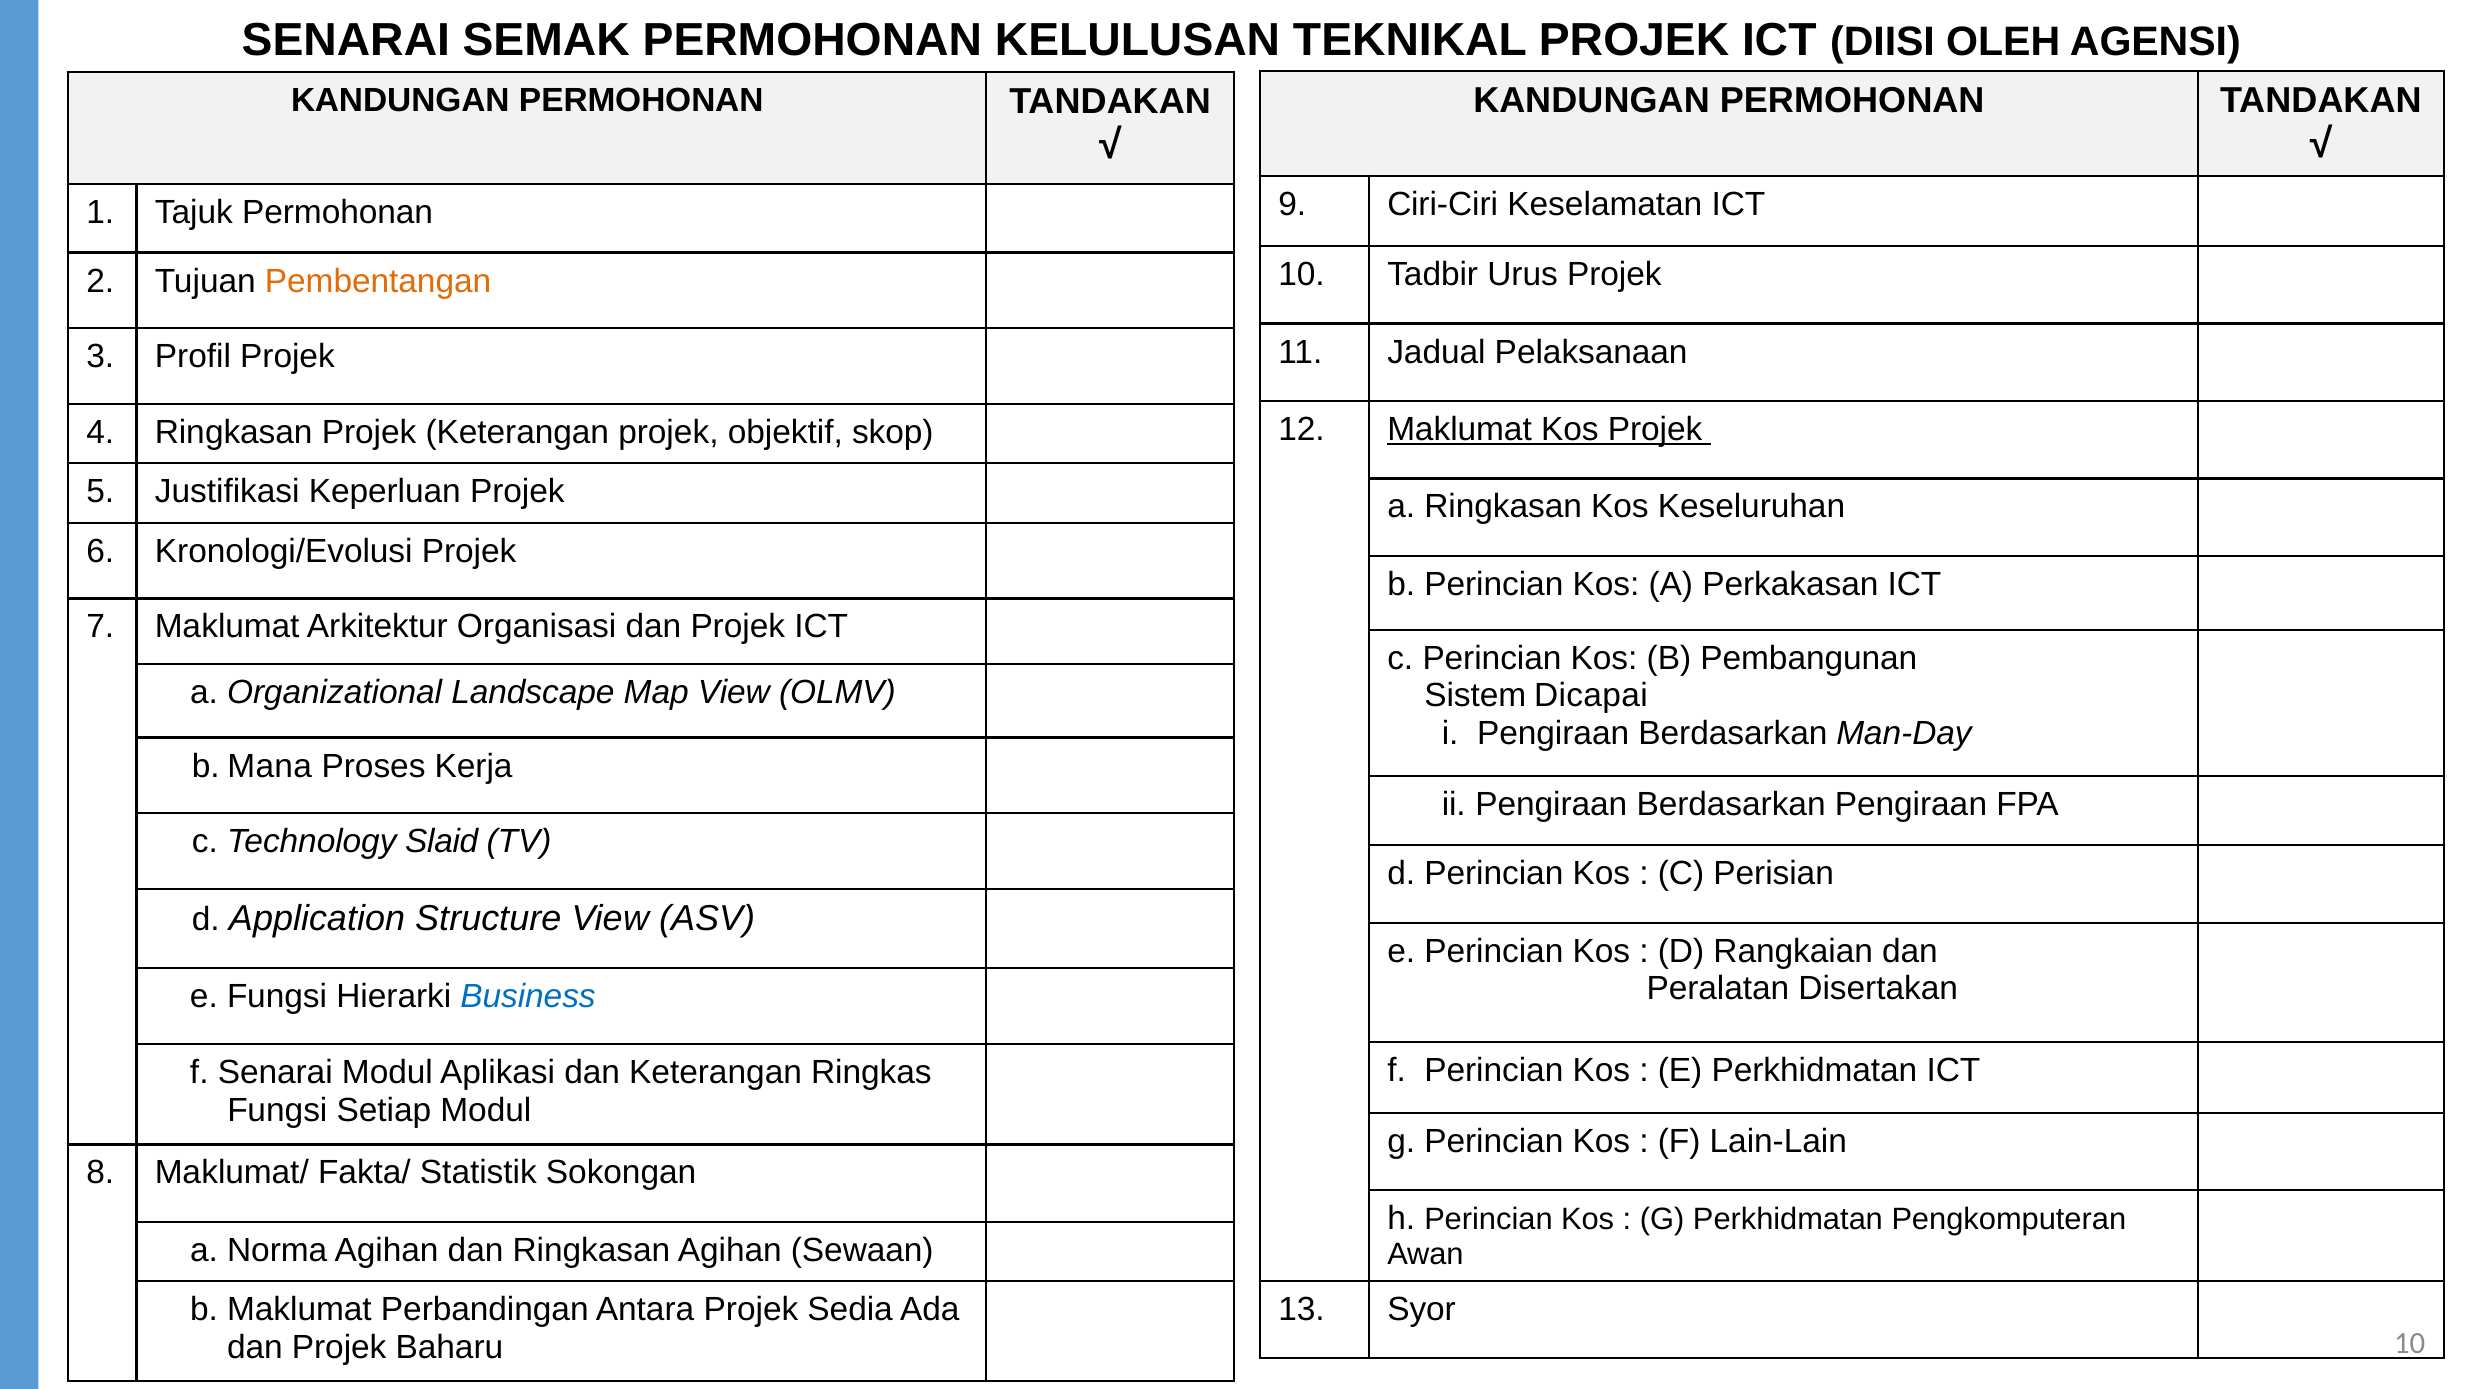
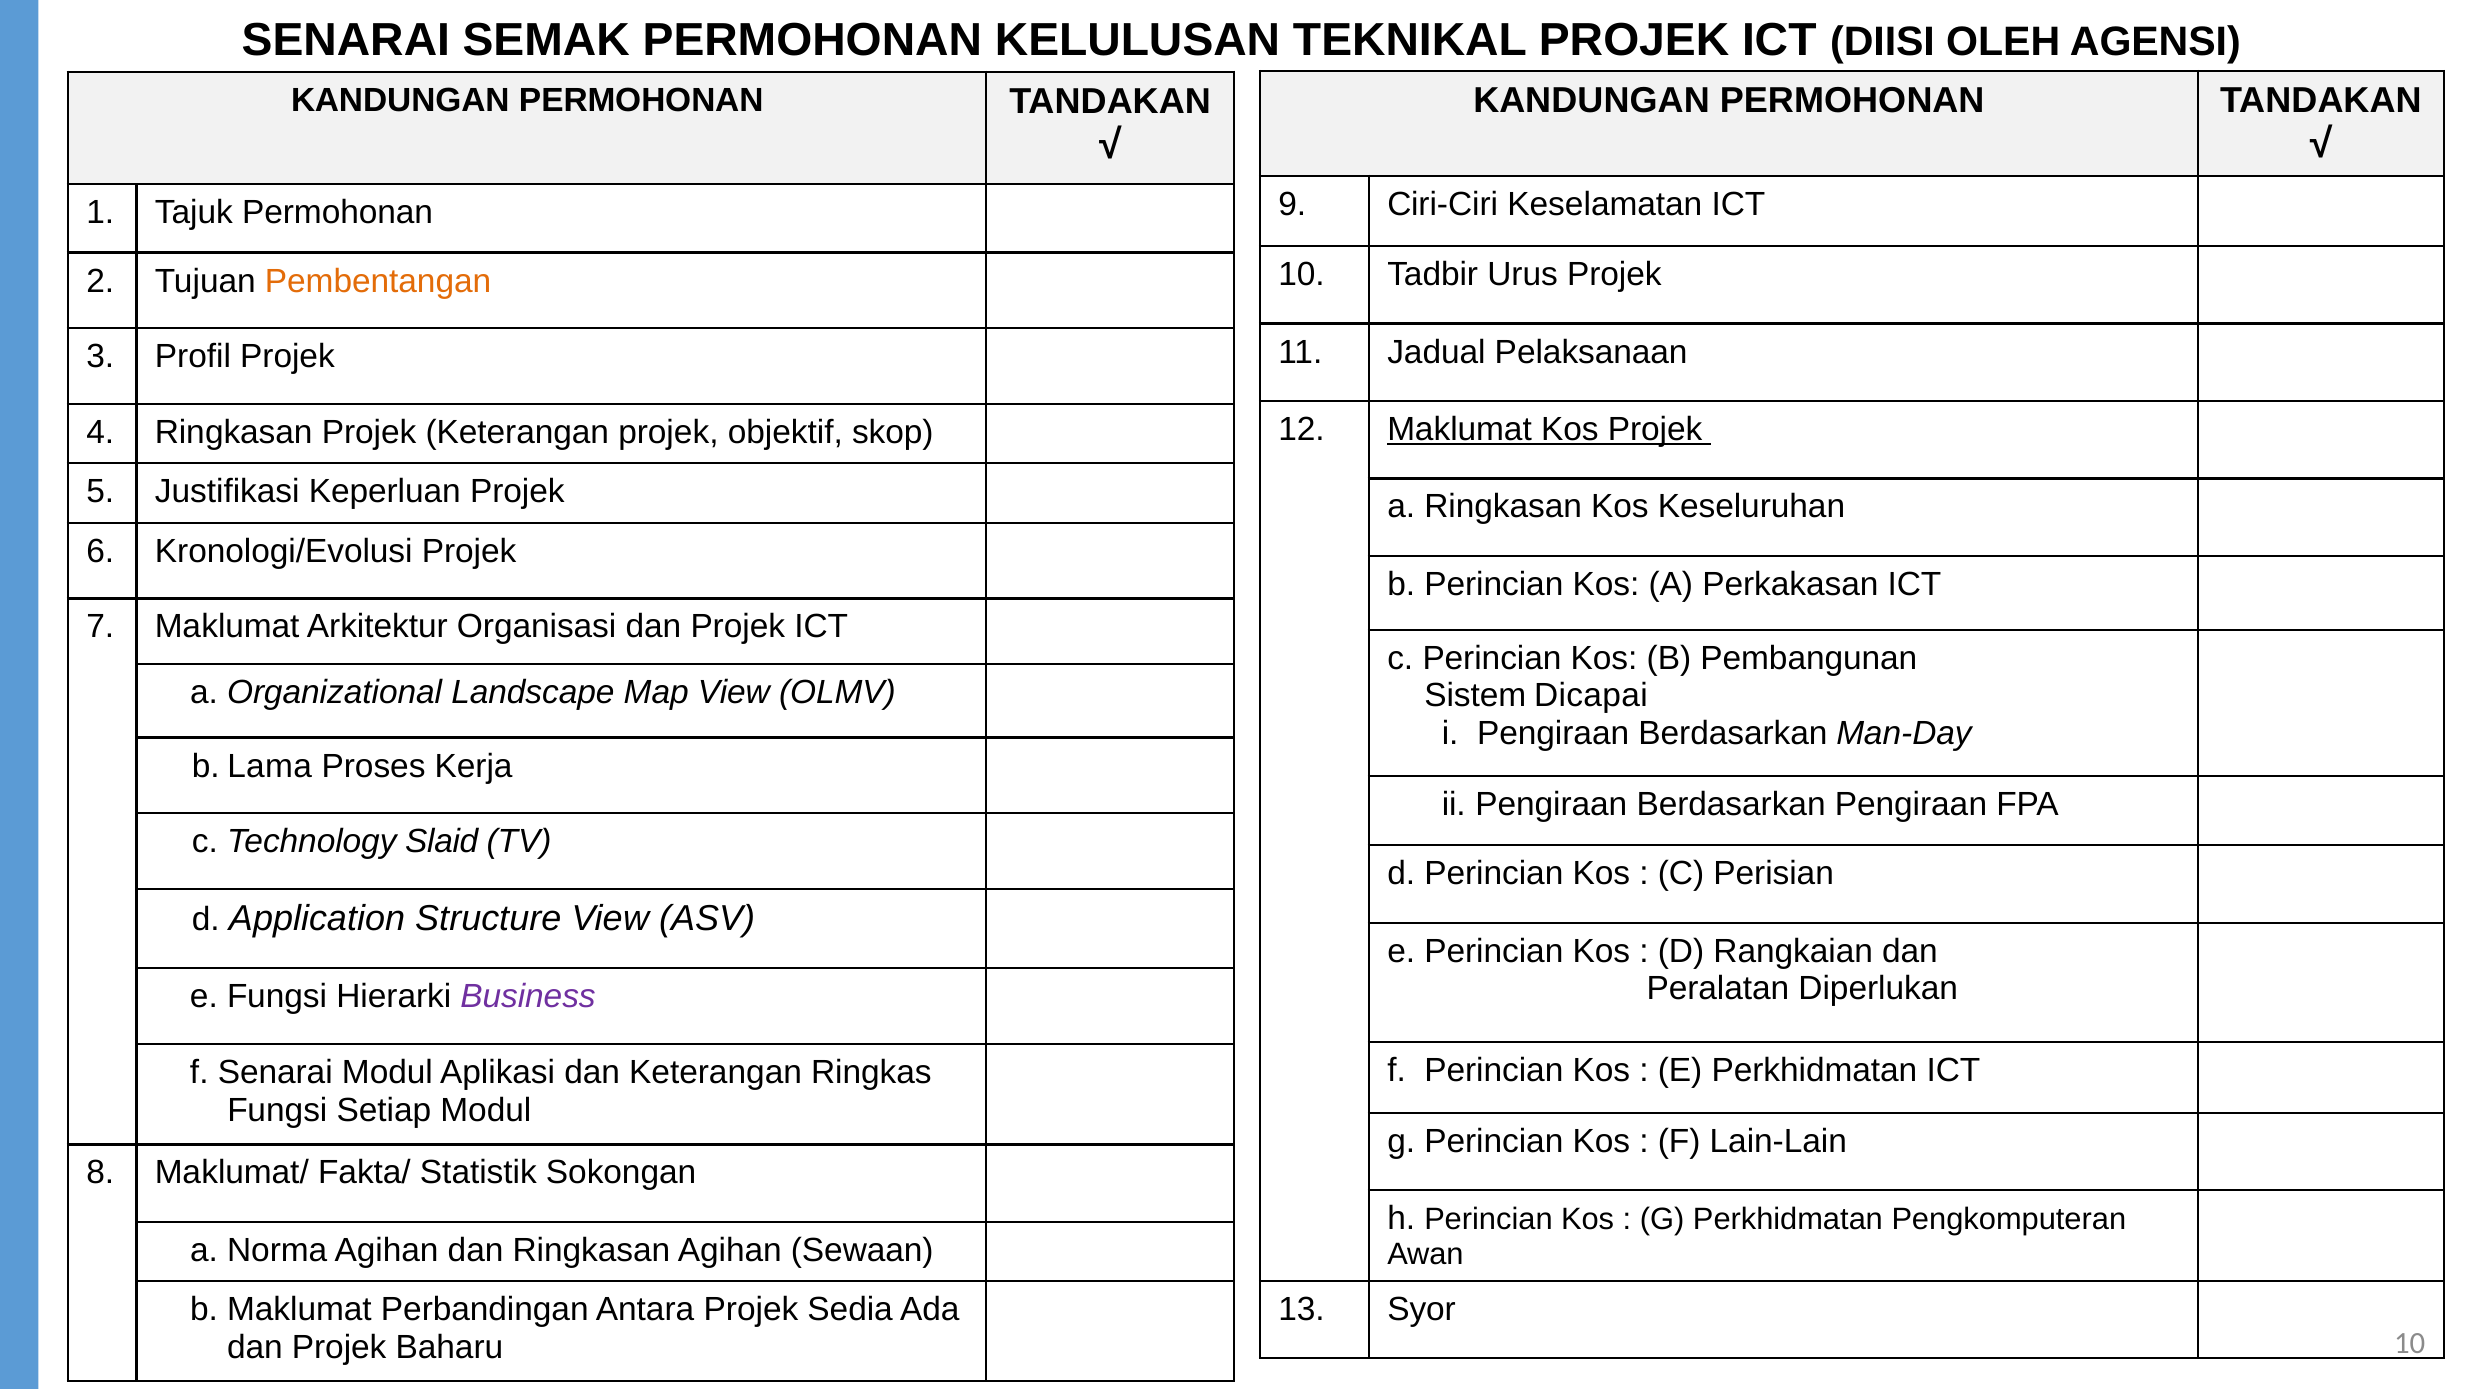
Mana: Mana -> Lama (270, 766)
Disertakan: Disertakan -> Diperlukan (1878, 988)
Business colour: blue -> purple (528, 997)
